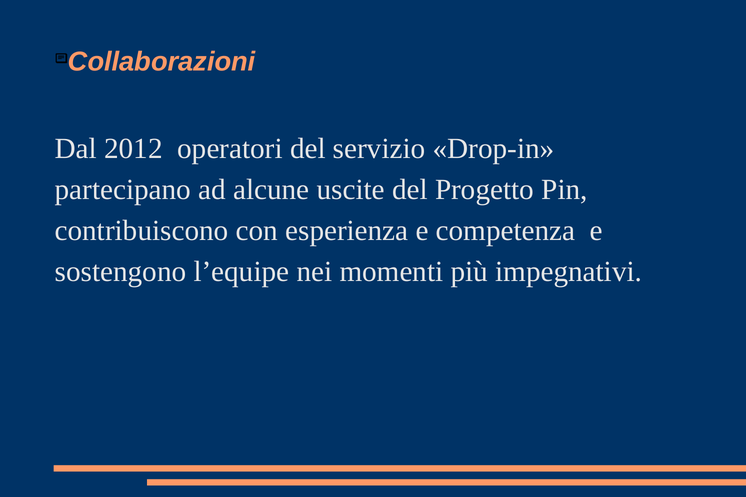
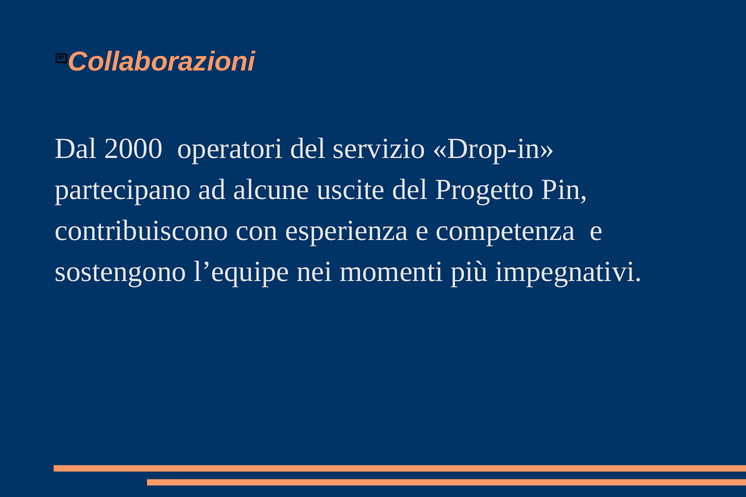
2012: 2012 -> 2000 (133, 149)
